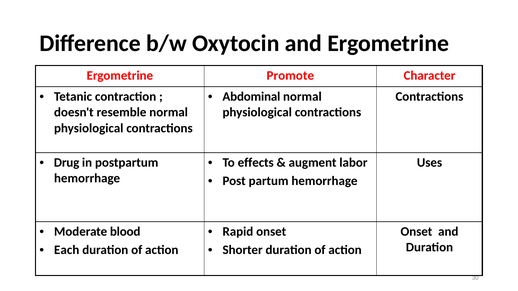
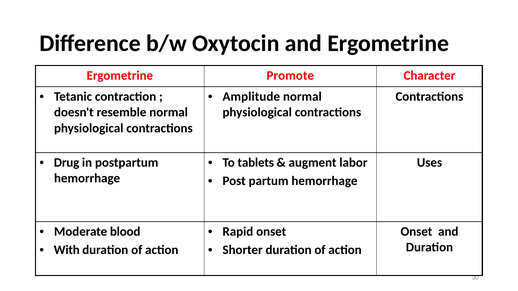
Abdominal: Abdominal -> Amplitude (251, 97)
effects: effects -> tablets (256, 163)
Each: Each -> With (67, 250)
